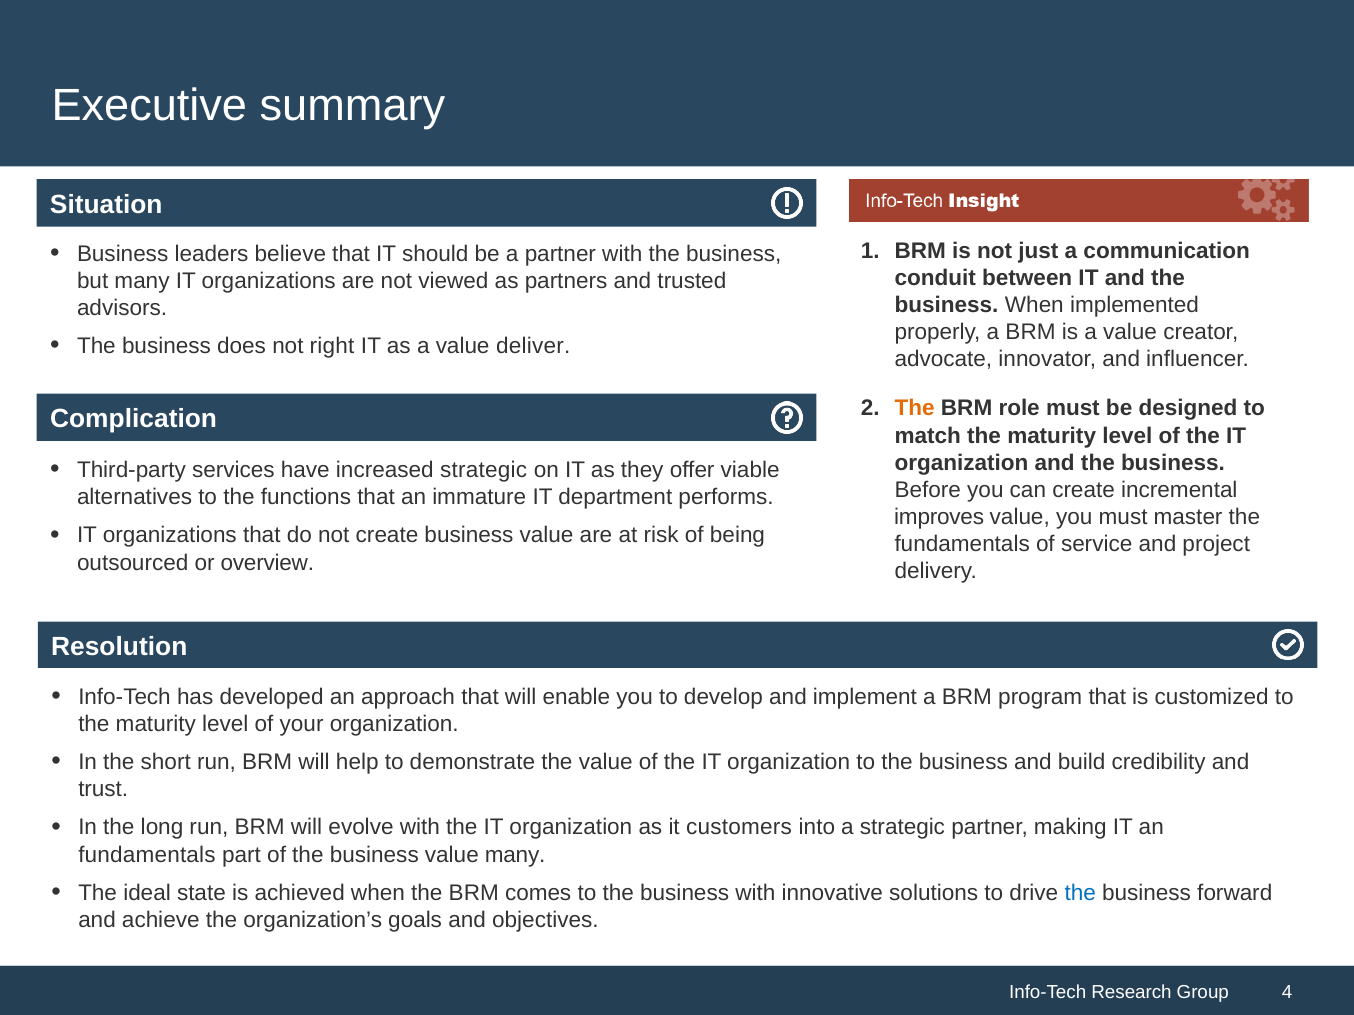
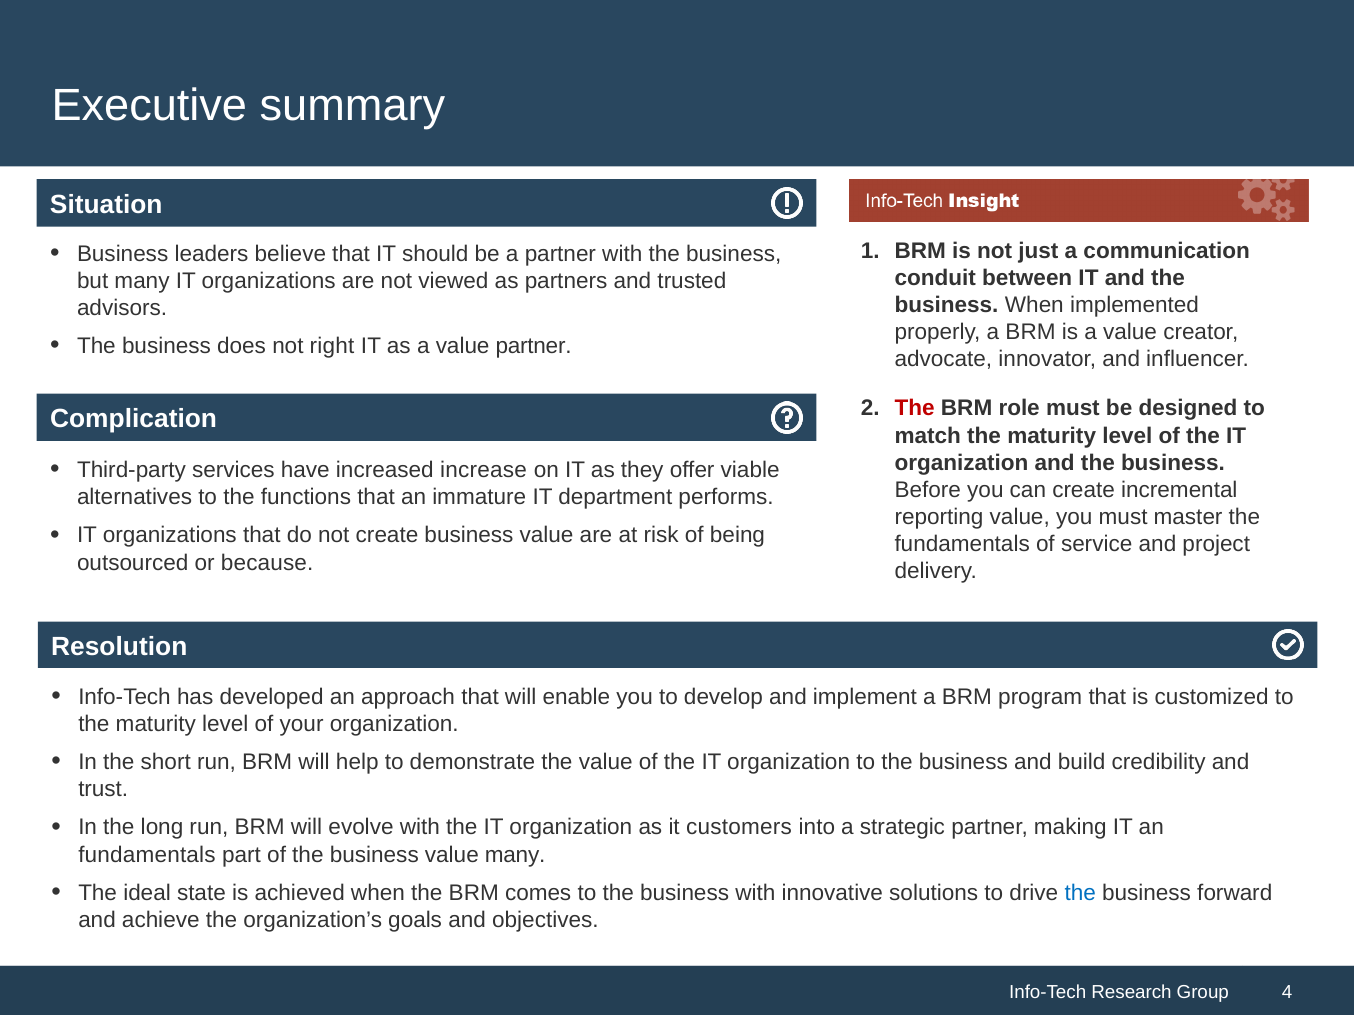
value deliver: deliver -> partner (534, 346)
The colour: orange -> red (915, 409)
increased strategic: strategic -> increase (484, 470)
improves: improves -> reporting (939, 517)
overview: overview -> because (267, 563)
